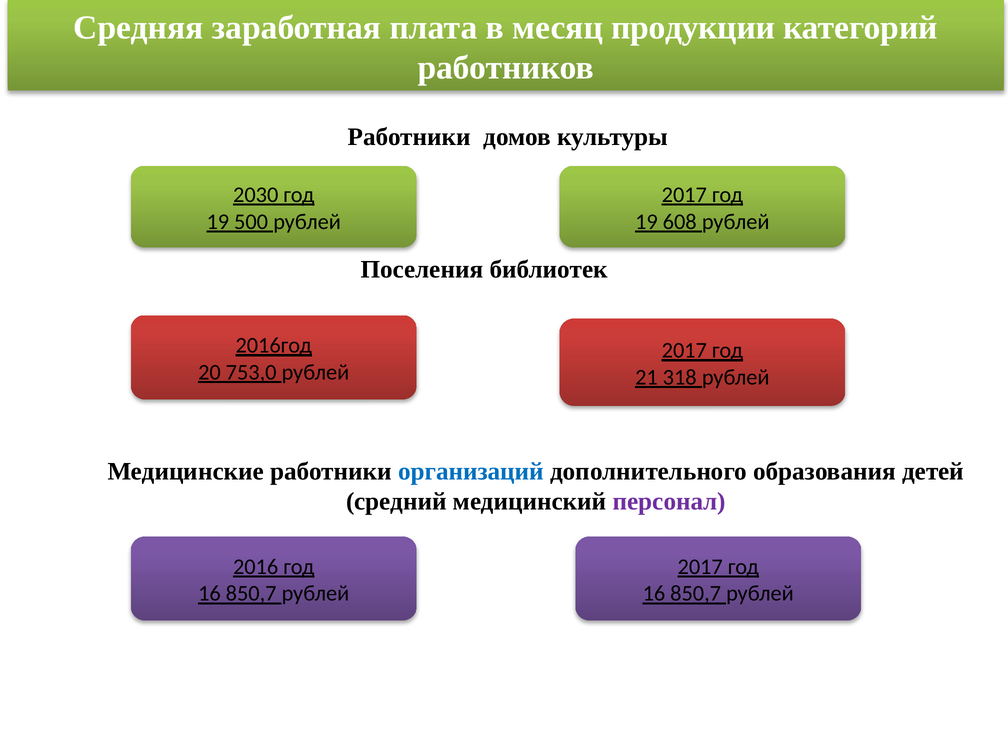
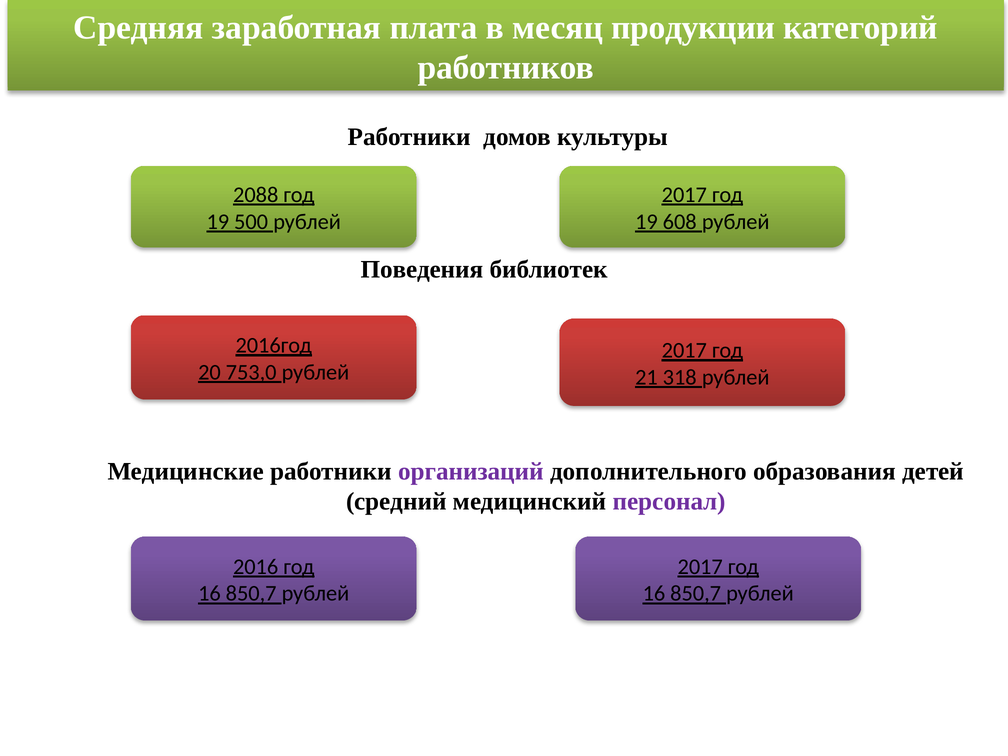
2030: 2030 -> 2088 (256, 195)
Поселения: Поселения -> Поведения (422, 269)
организаций colour: blue -> purple (471, 471)
